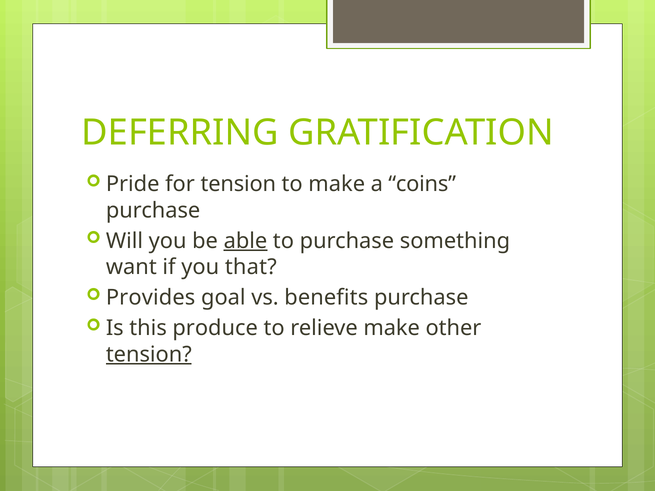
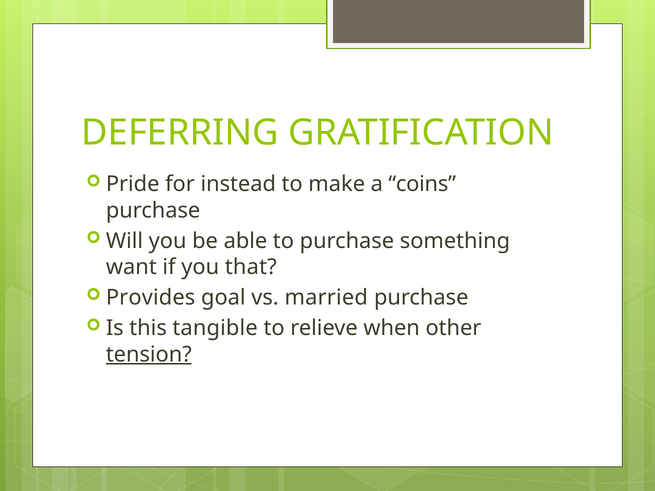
for tension: tension -> instead (238, 184)
able underline: present -> none (245, 241)
benefits: benefits -> married (326, 298)
produce: produce -> tangible (215, 328)
relieve make: make -> when (392, 328)
